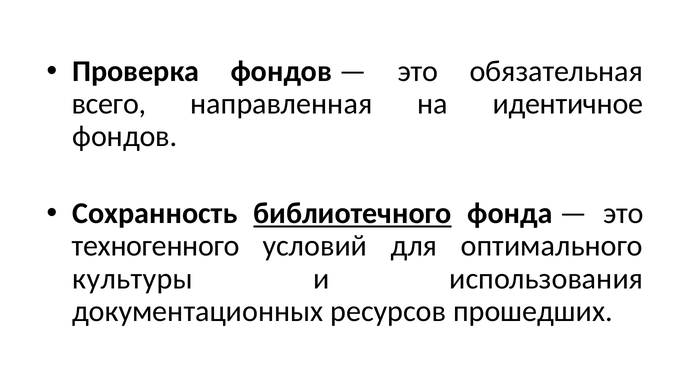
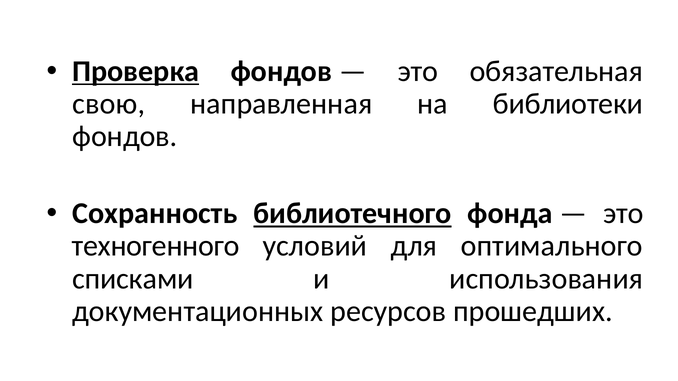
Проверка underline: none -> present (136, 71)
всего: всего -> свою (109, 104)
идентичное: идентичное -> библиотеки (568, 104)
культуры: культуры -> списками (133, 279)
